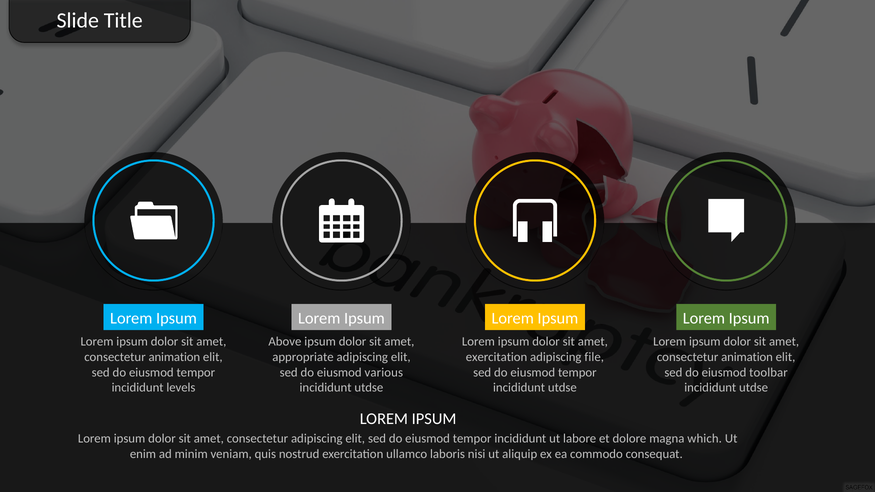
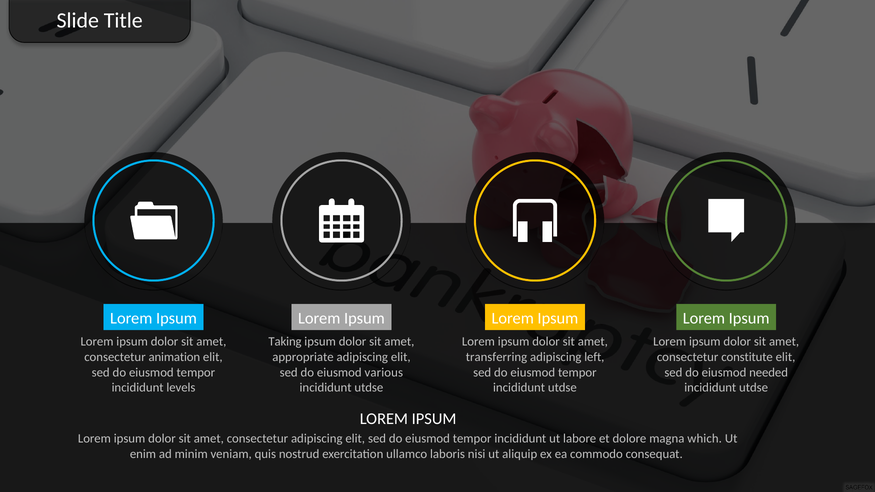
Above: Above -> Taking (285, 342)
exercitation: exercitation -> transferring (496, 357)
file: file -> left (594, 357)
animation: animation -> constitute (747, 357)
toolbar: toolbar -> needed (769, 372)
